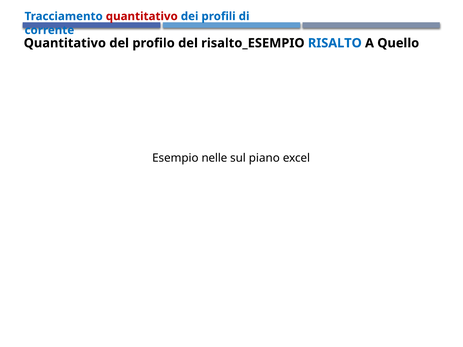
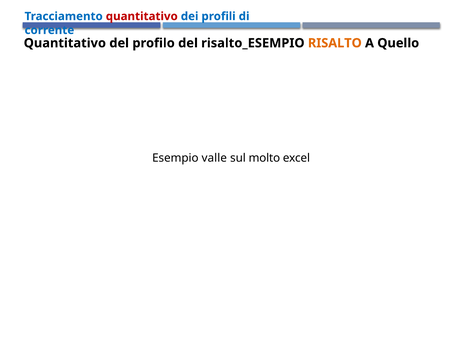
RISALTO colour: blue -> orange (335, 43)
nelle: nelle -> valle (214, 158)
piano: piano -> molto (264, 158)
